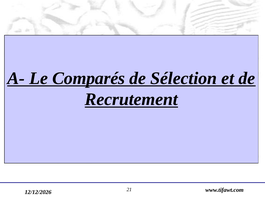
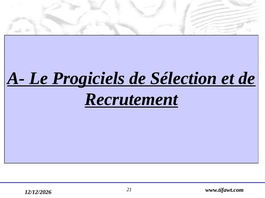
Comparés: Comparés -> Progiciels (89, 79)
